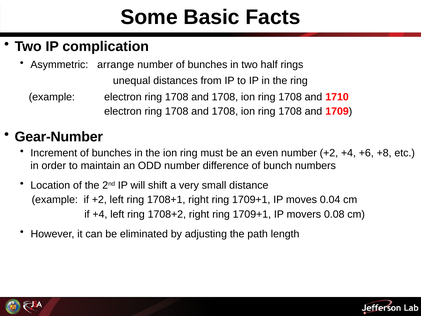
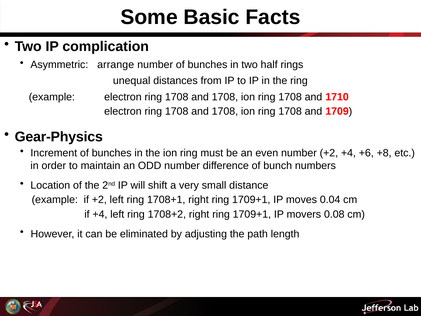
Gear-Number: Gear-Number -> Gear-Physics (59, 137)
